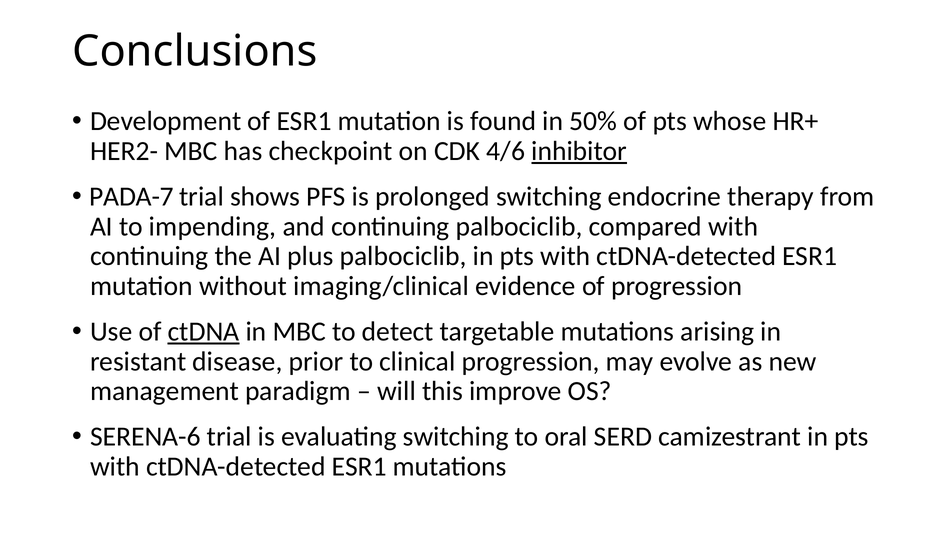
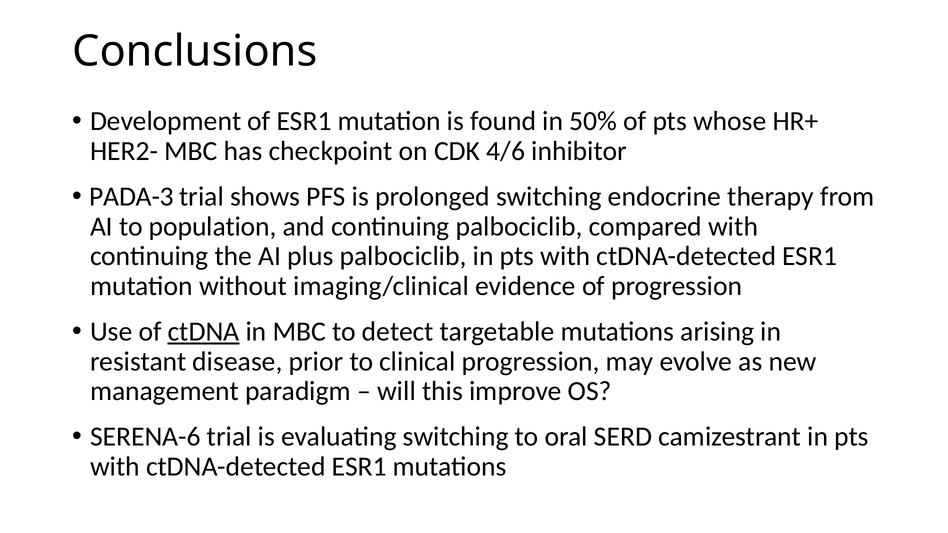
inhibitor underline: present -> none (579, 151)
PADA-7: PADA-7 -> PADA-3 (132, 197)
impending: impending -> population (213, 227)
